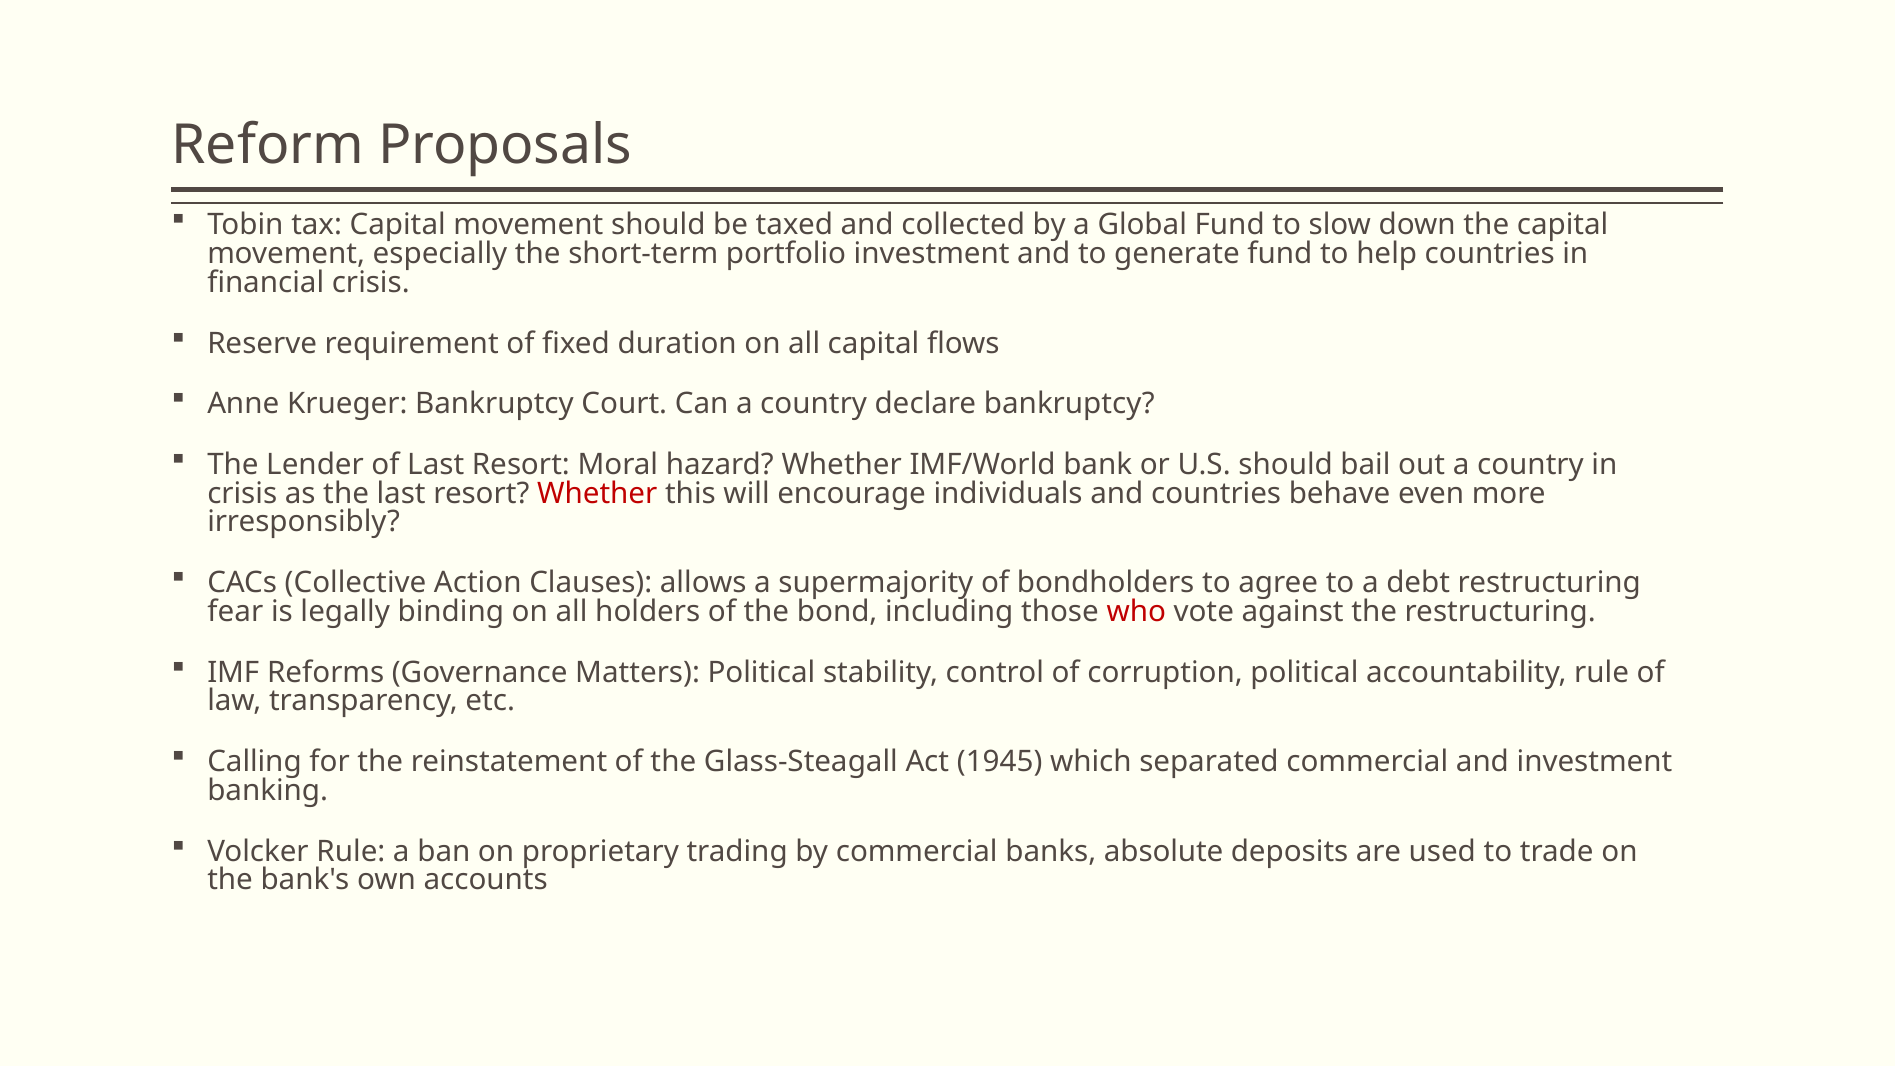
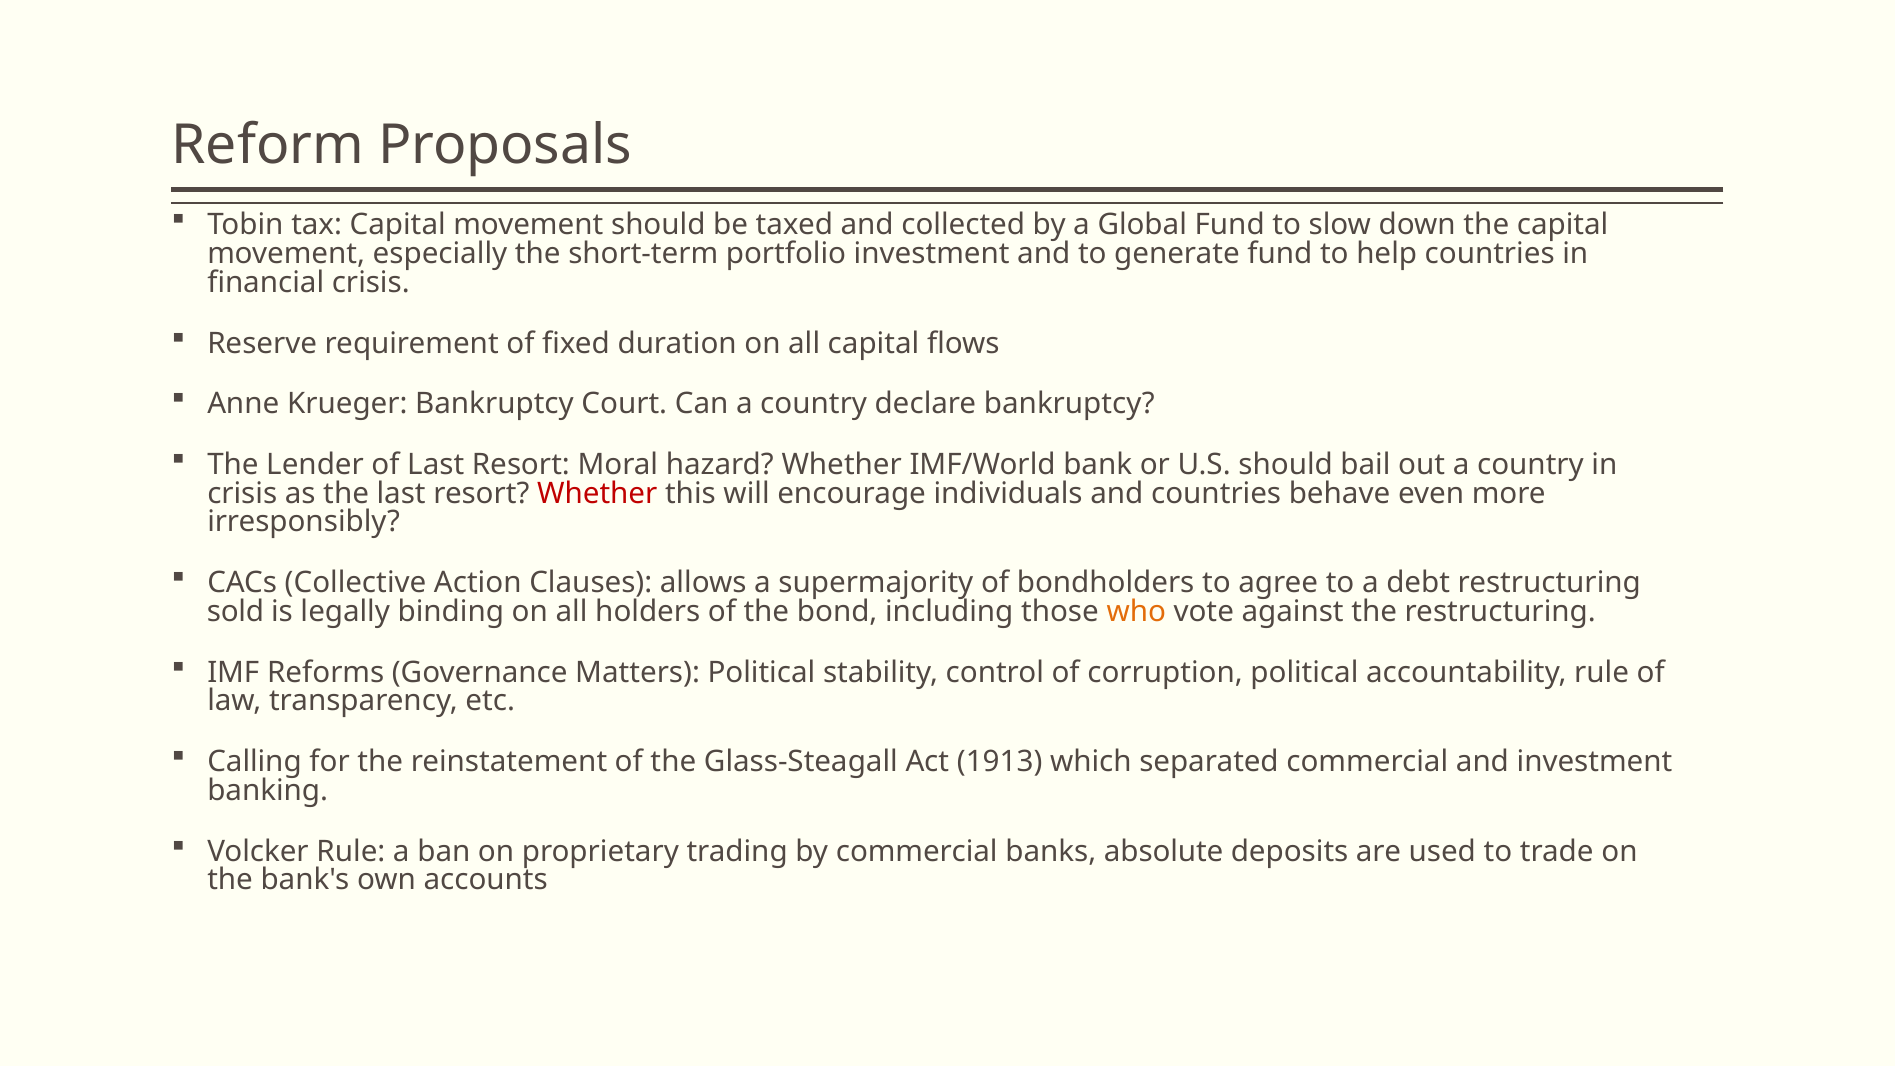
fear: fear -> sold (235, 612)
who colour: red -> orange (1136, 612)
1945: 1945 -> 1913 (1000, 762)
